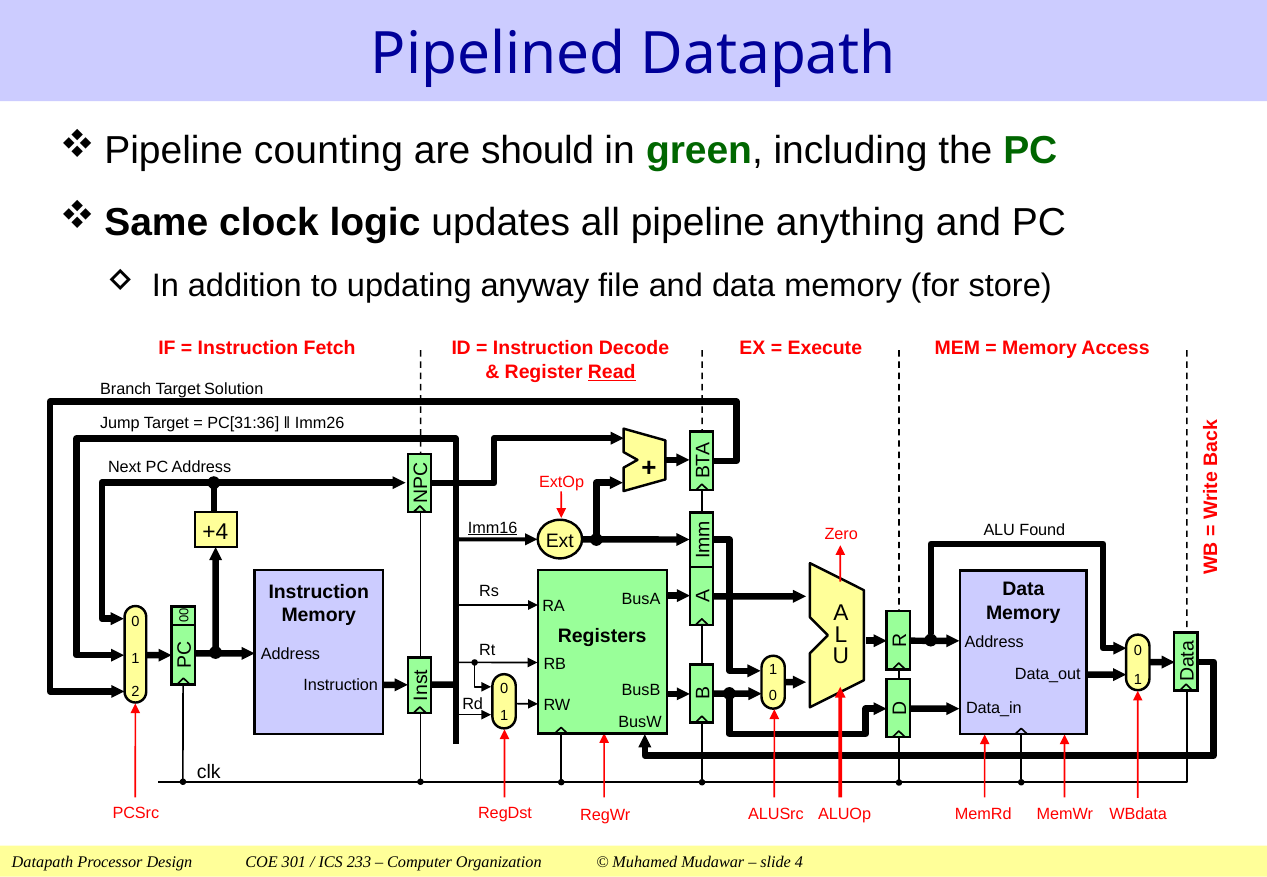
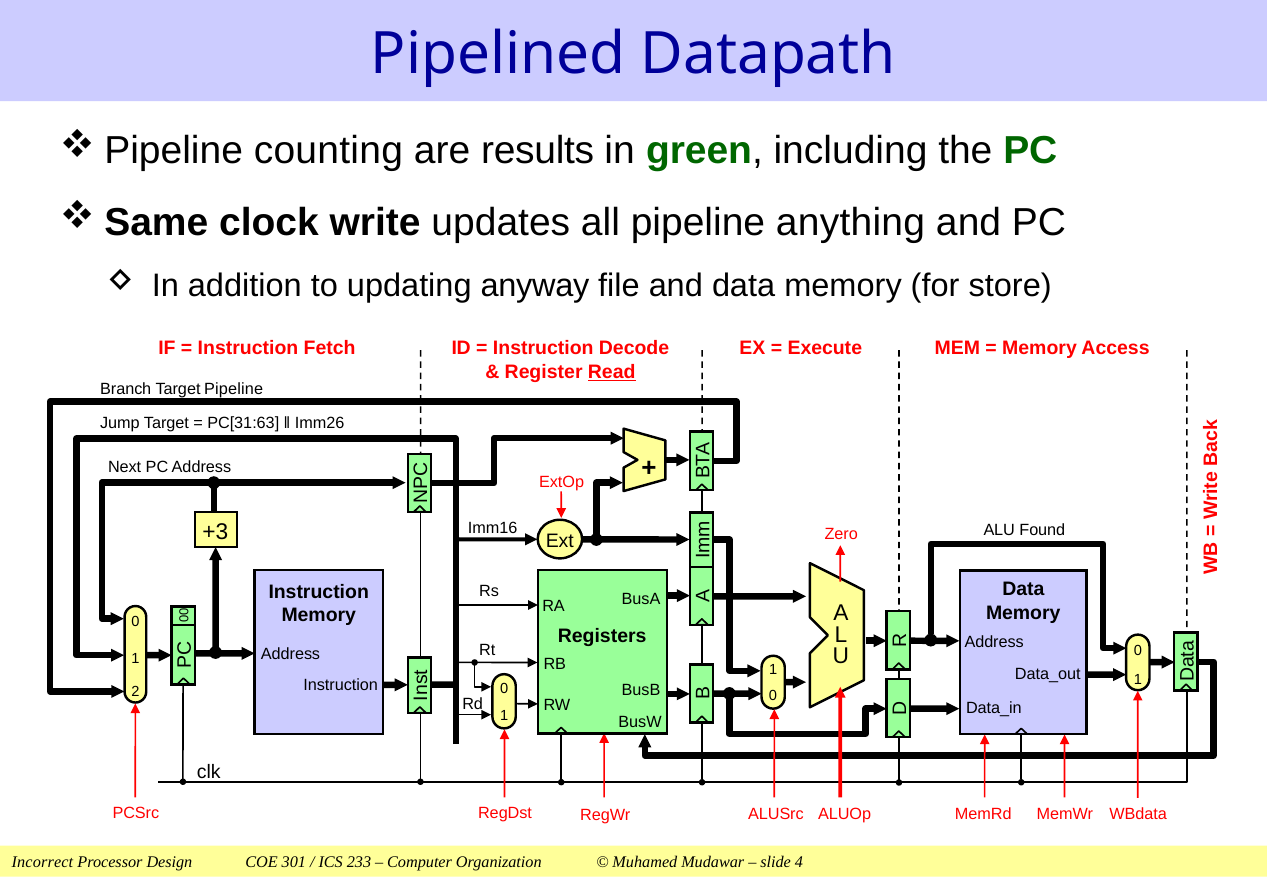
should: should -> results (538, 151)
logic: logic -> write (375, 223)
Target Solution: Solution -> Pipeline (234, 389)
PC[31:36: PC[31:36 -> PC[31:63 (243, 424)
Imm16 underline: present -> none (493, 528)
+4: +4 -> +3 (215, 533)
Datapath: Datapath -> Incorrect (42, 862)
